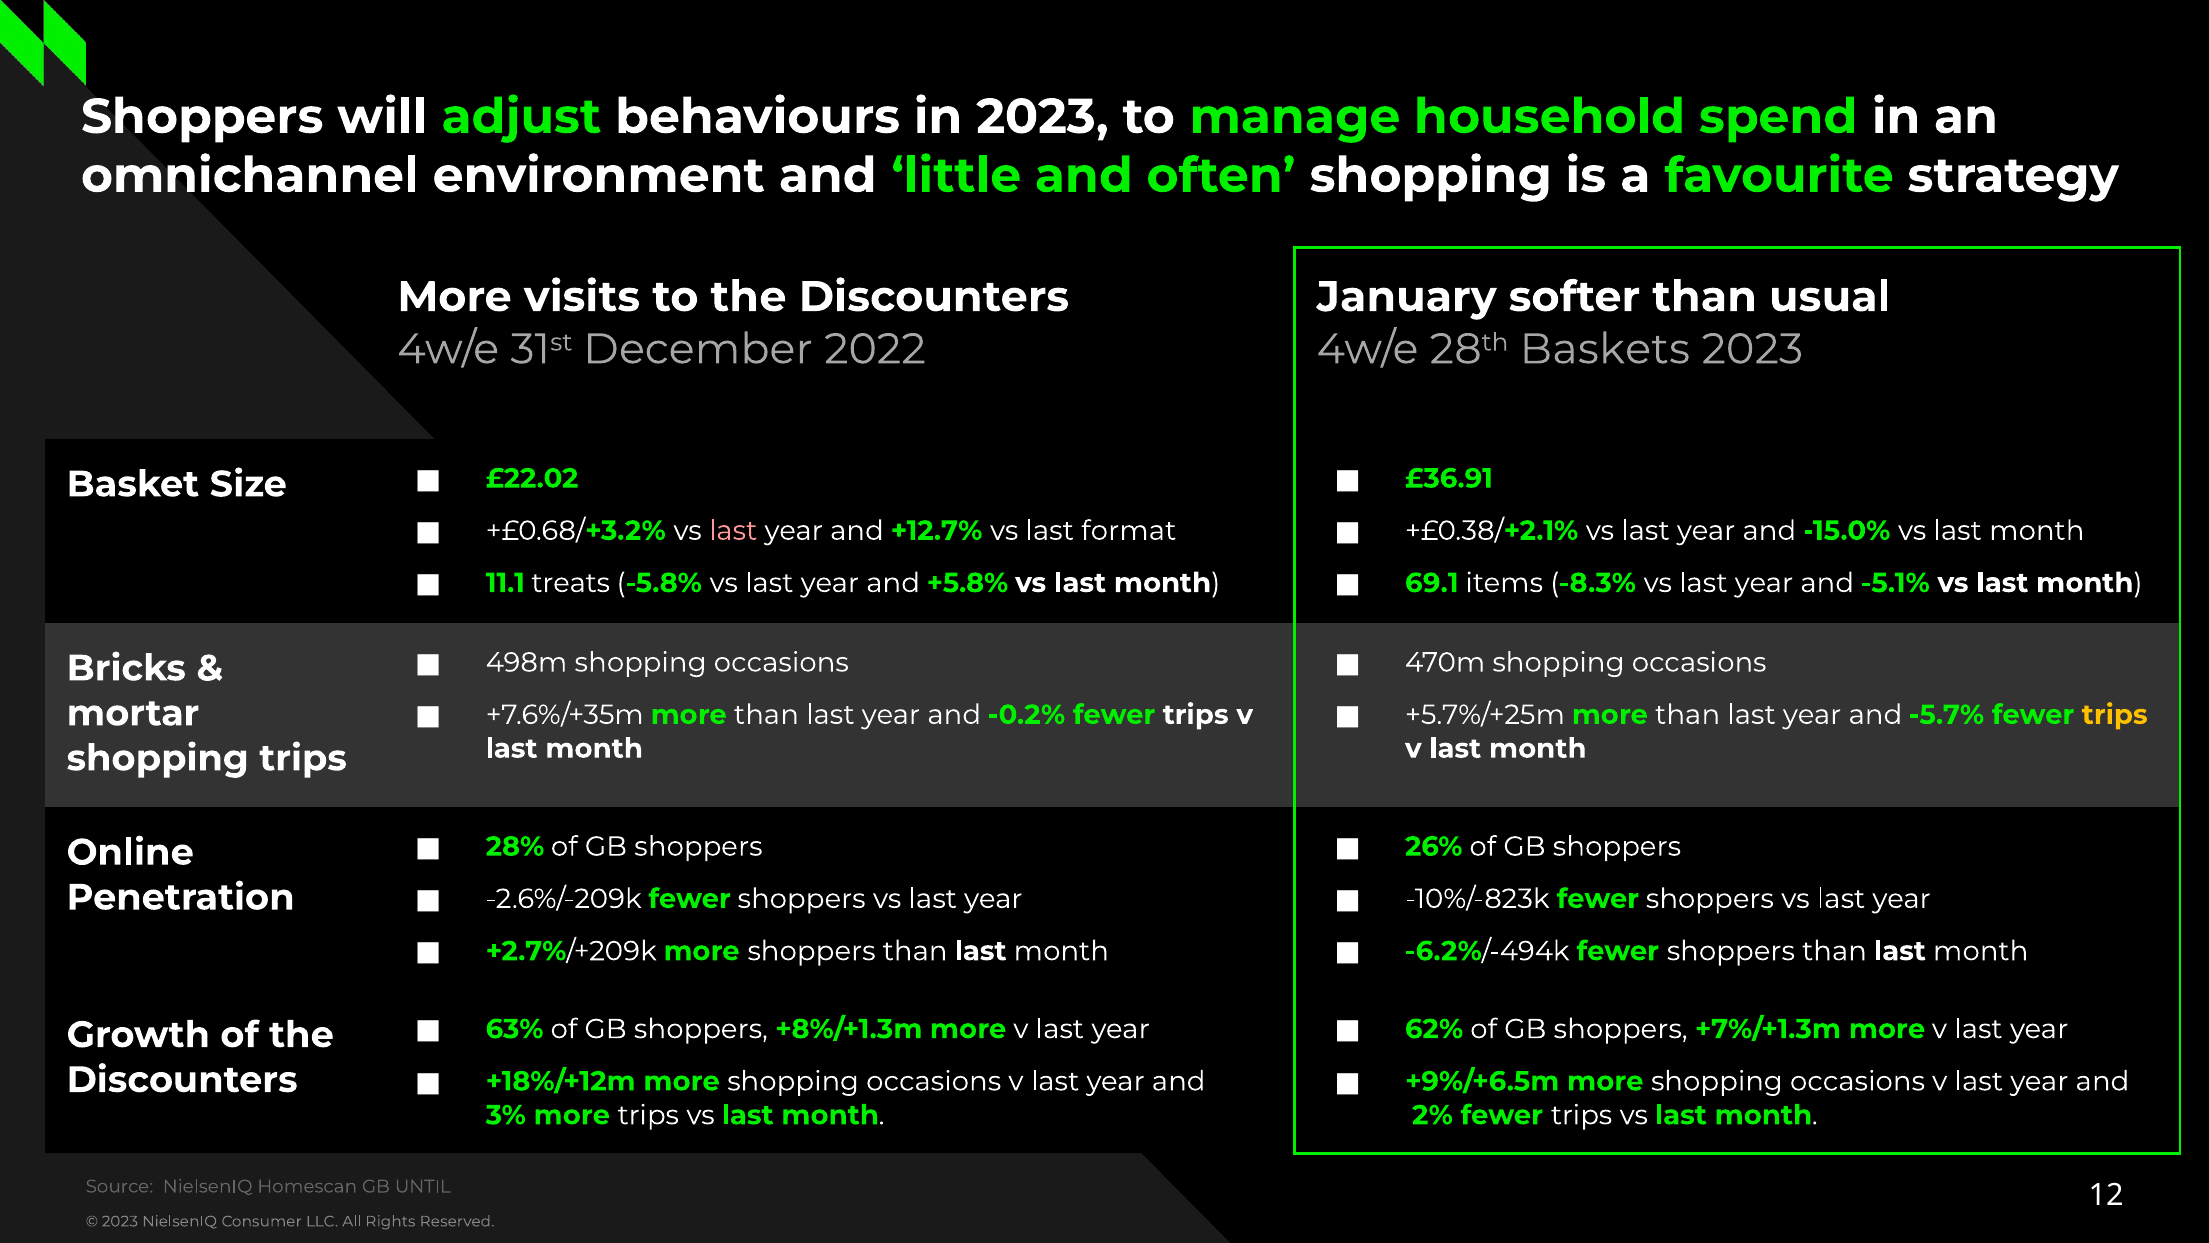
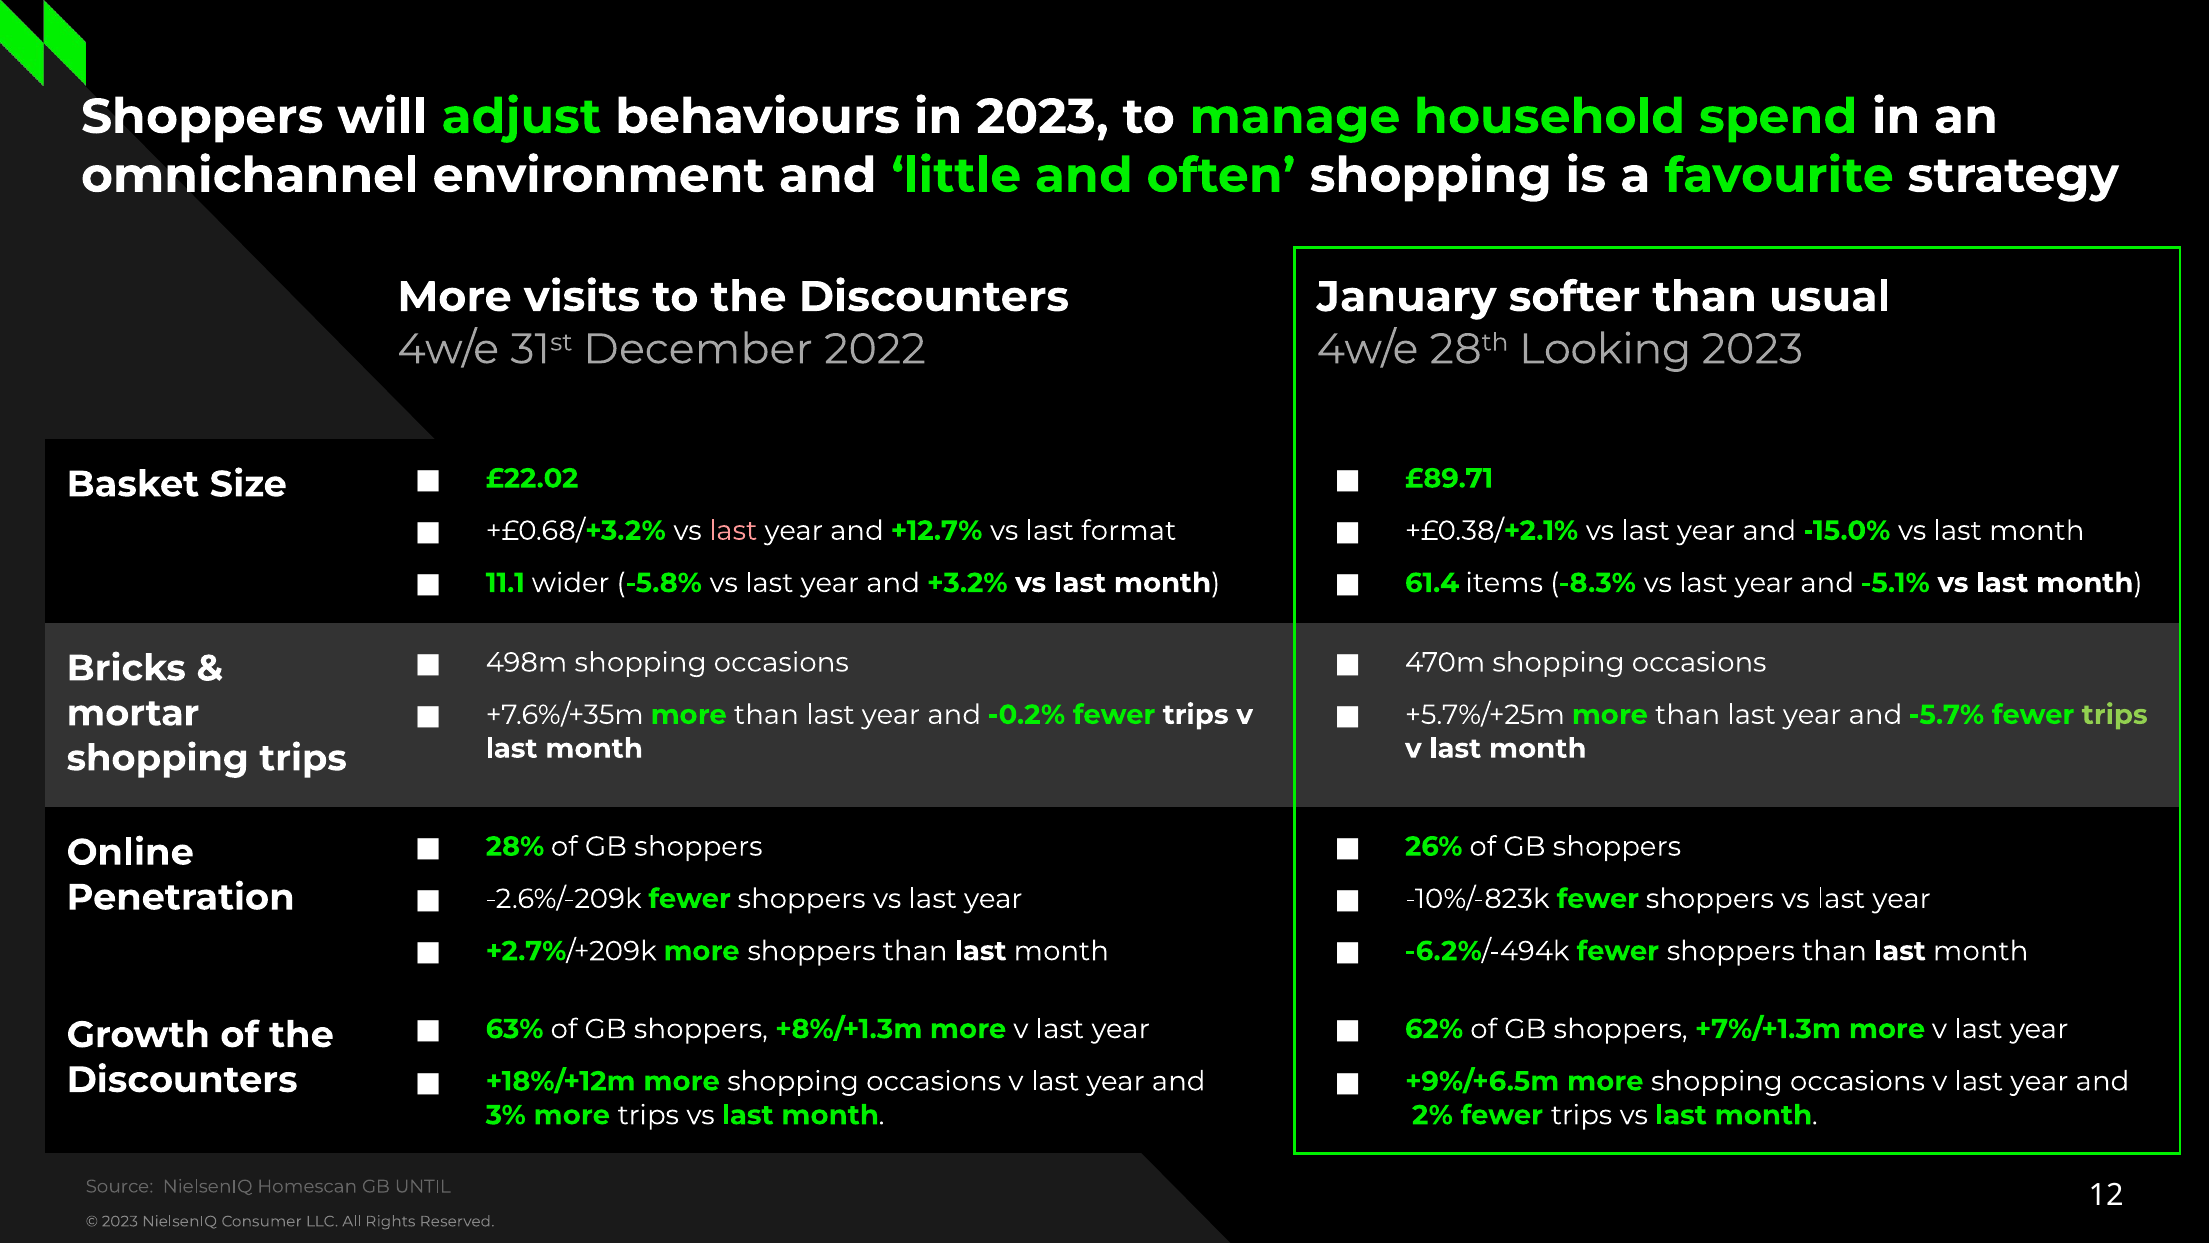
Baskets: Baskets -> Looking (1605, 349)
£36.91: £36.91 -> £89.71 (1449, 478)
treats: treats -> wider (571, 583)
+5.8%: +5.8% -> +3.2% (967, 583)
69.1: 69.1 -> 61.4 (1432, 583)
trips colour: yellow -> light green (2115, 715)
